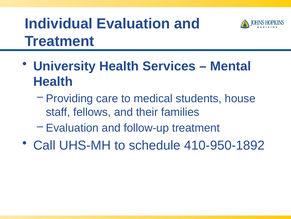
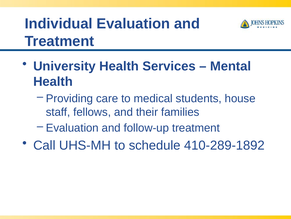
410-950-1892: 410-950-1892 -> 410-289-1892 (224, 145)
